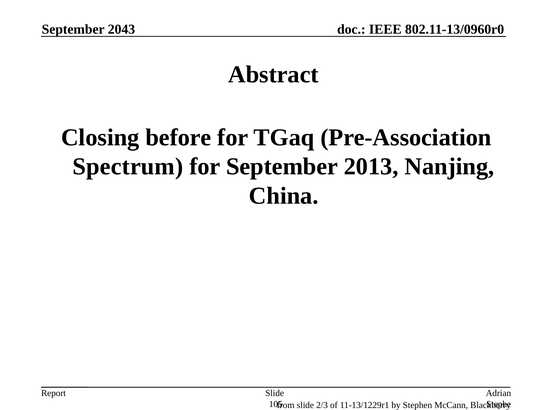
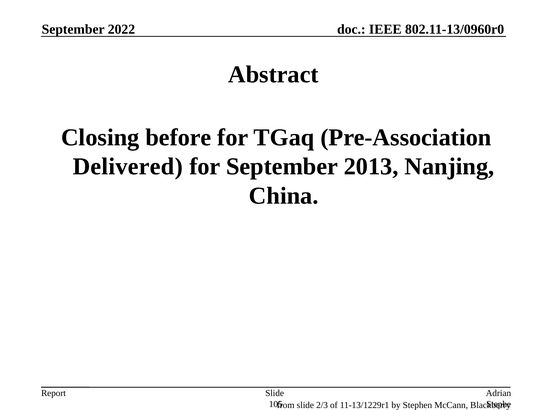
2043: 2043 -> 2022 (121, 29)
Spectrum: Spectrum -> Delivered (128, 167)
